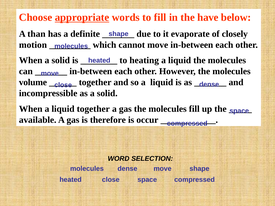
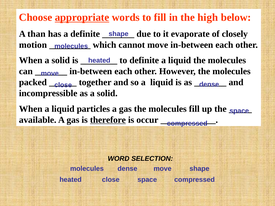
have: have -> high (208, 17)
to heating: heating -> definite (144, 60)
volume: volume -> packed (33, 82)
liquid together: together -> particles (93, 109)
therefore underline: none -> present (108, 120)
